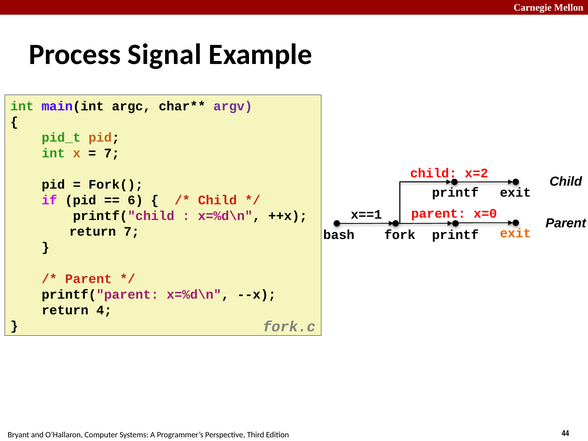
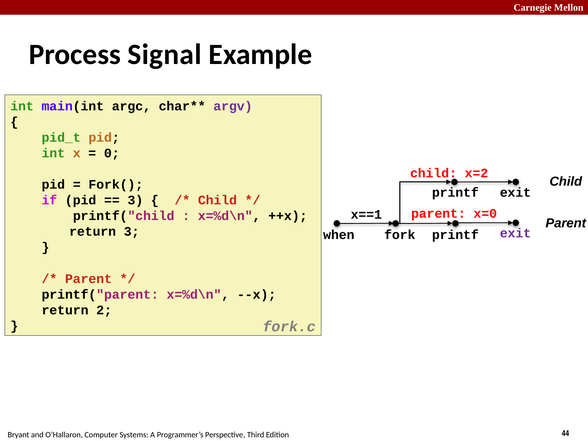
7: 7 -> 0 (112, 153)
6: 6 -> 3 (135, 200)
return 7: 7 -> 3 (132, 232)
exit colour: orange -> purple (515, 233)
bash: bash -> when (339, 235)
4: 4 -> 2 (104, 310)
